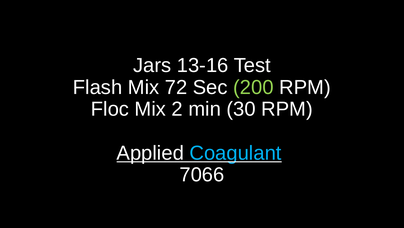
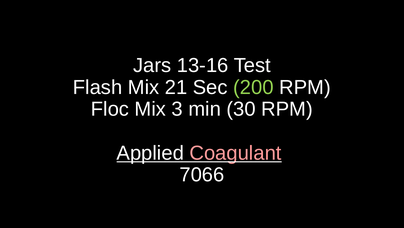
72: 72 -> 21 (176, 87)
2: 2 -> 3 (177, 109)
Coagulant colour: light blue -> pink (235, 153)
